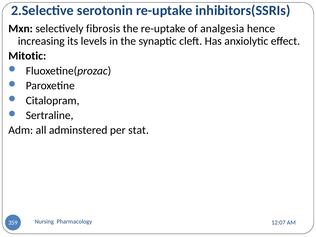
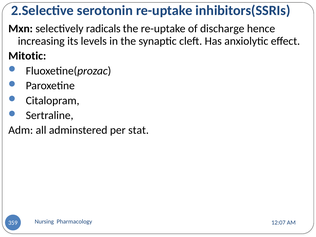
fibrosis: fibrosis -> radicals (103, 29)
analgesia: analgesia -> discharge (222, 29)
